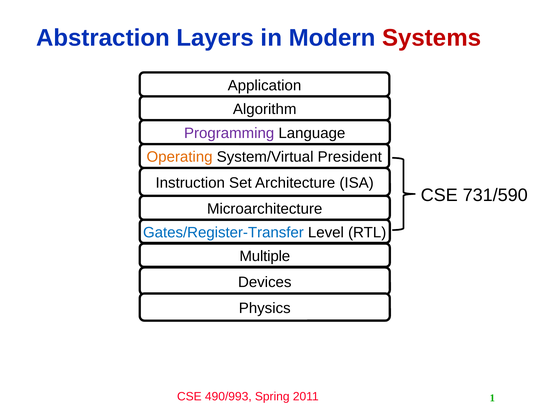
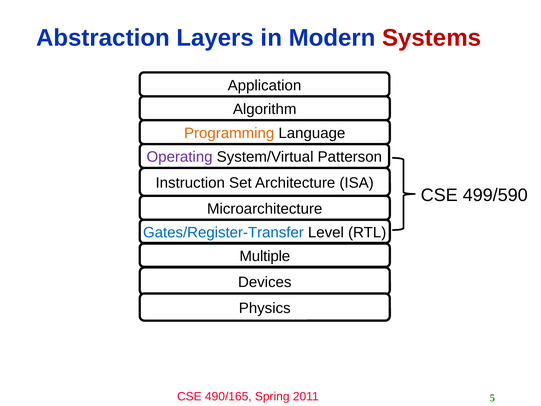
Programming colour: purple -> orange (229, 133)
Operating colour: orange -> purple (180, 157)
President: President -> Patterson (350, 157)
731/590: 731/590 -> 499/590 (495, 195)
490/993: 490/993 -> 490/165 (228, 396)
1: 1 -> 5 (492, 398)
